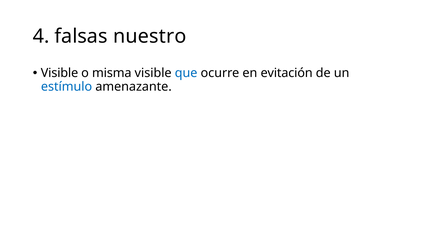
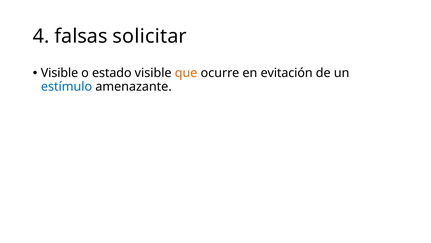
nuestro: nuestro -> solicitar (150, 36)
misma: misma -> estado (112, 73)
que colour: blue -> orange (186, 73)
